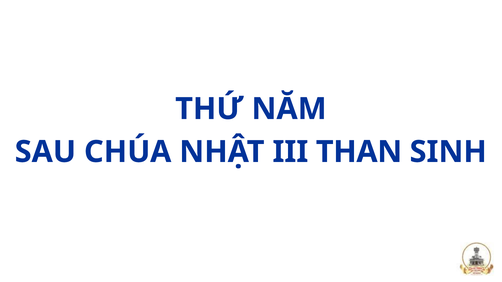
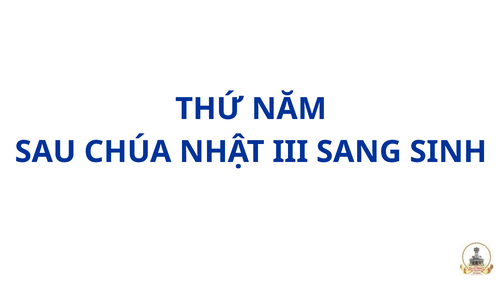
THAN: THAN -> SANG (359, 152)
